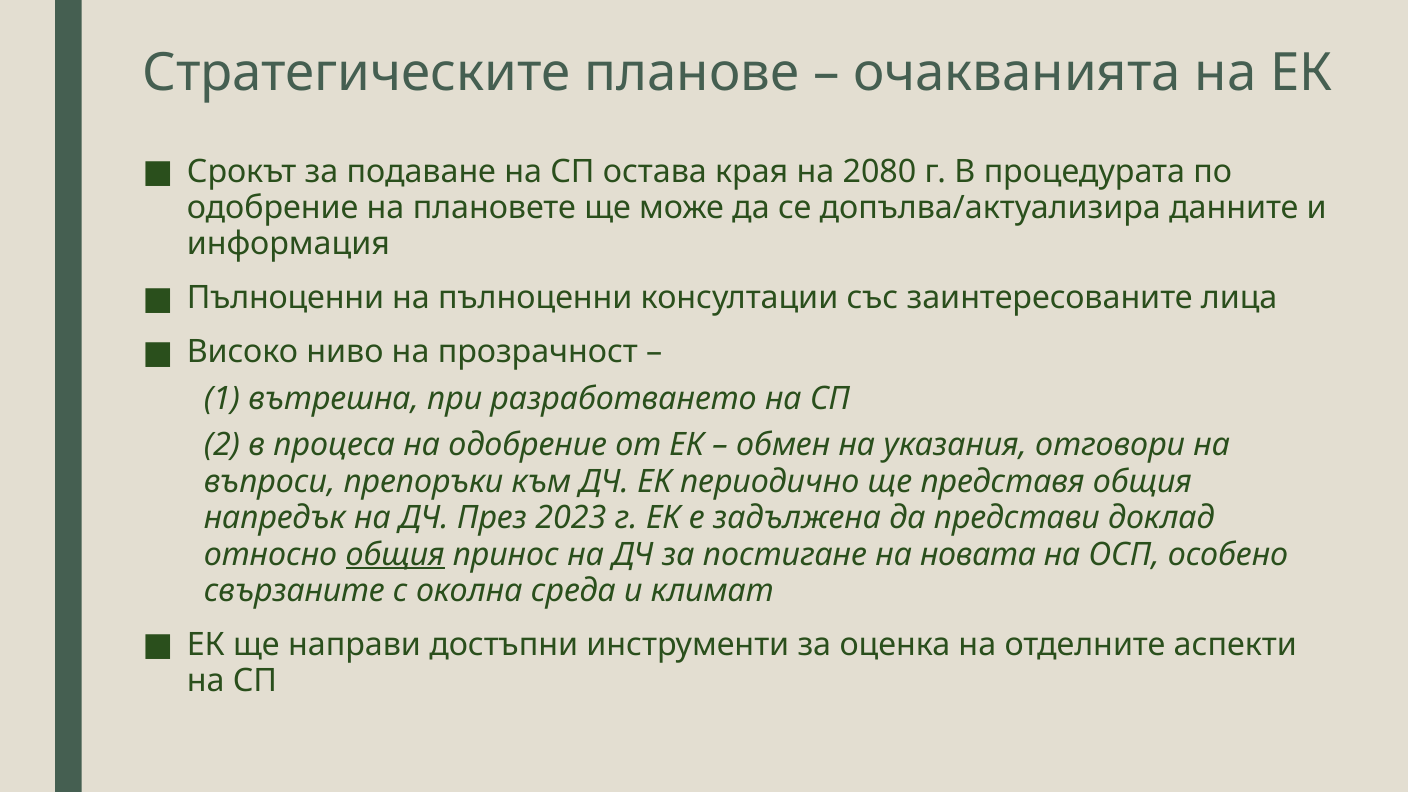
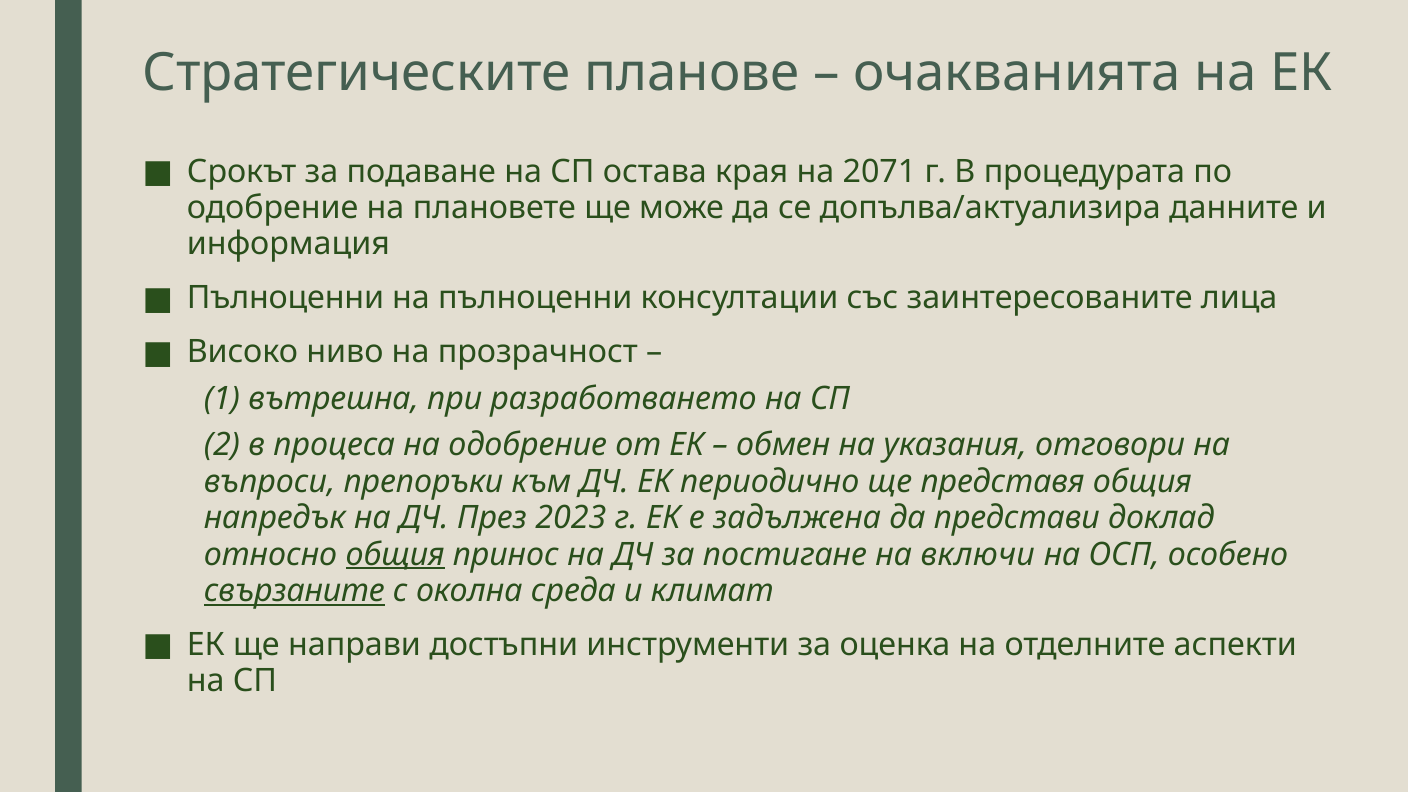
2080: 2080 -> 2071 (879, 172)
новата: новата -> включи (978, 554)
свързаните underline: none -> present (294, 591)
